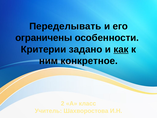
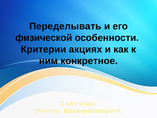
ограничены: ограничены -> физической (44, 38)
задано: задано -> акциях (86, 49)
как underline: present -> none (121, 49)
